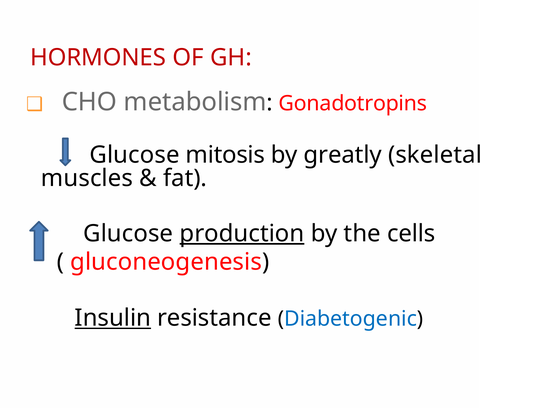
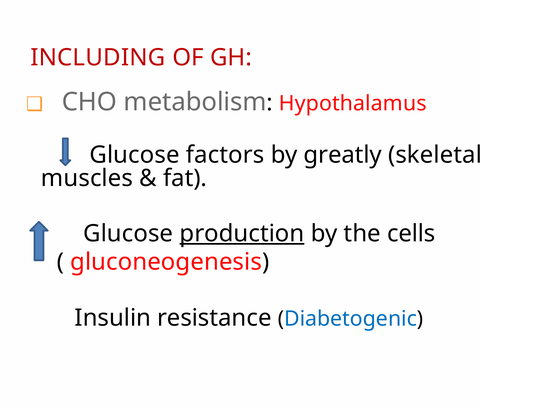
HORMONES: HORMONES -> INCLUDING (98, 58)
Gonadotropins: Gonadotropins -> Hypothalamus (353, 103)
mitosis: mitosis -> factors (225, 155)
Insulin underline: present -> none (113, 318)
